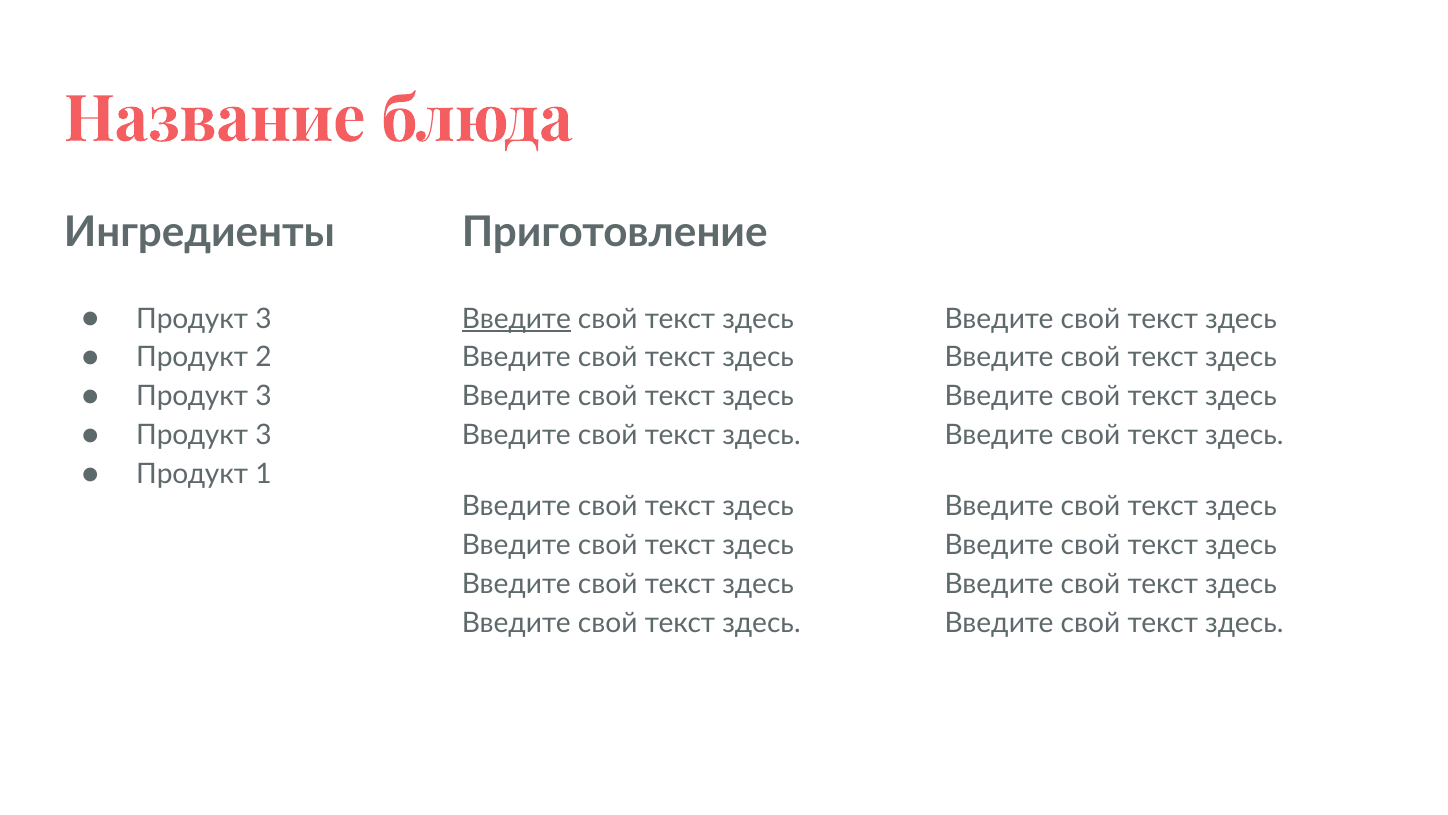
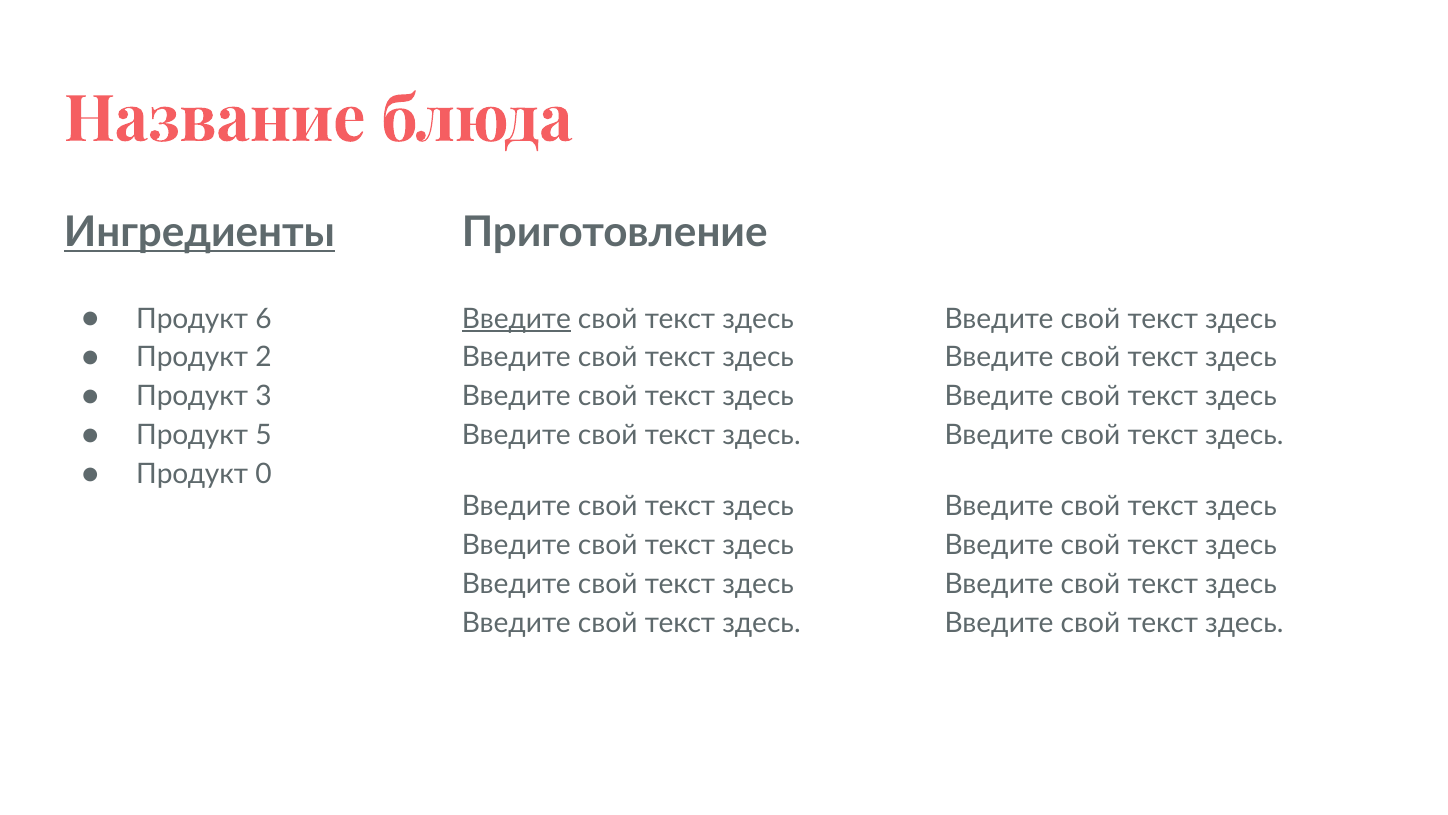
Ингредиенты underline: none -> present (199, 233)
3: 3 -> 6 (264, 319)
3: 3 -> 5 (264, 435)
1: 1 -> 0 (264, 474)
